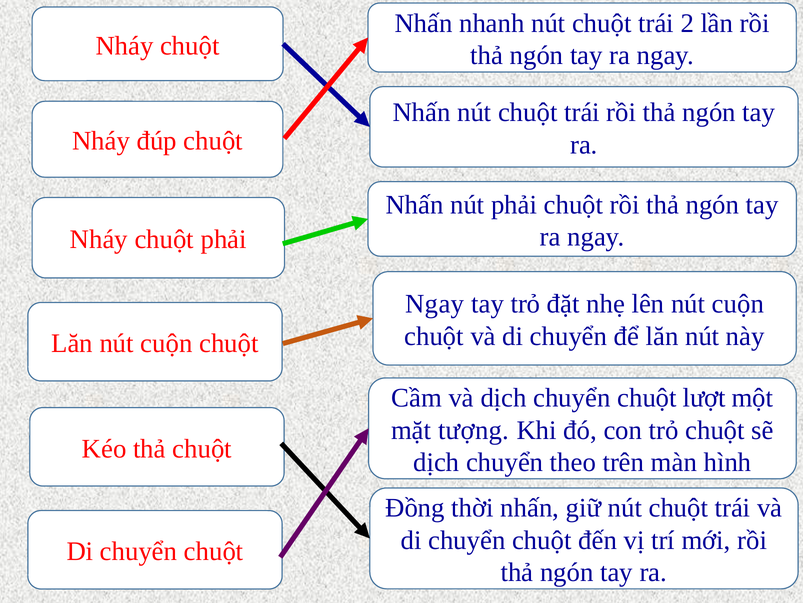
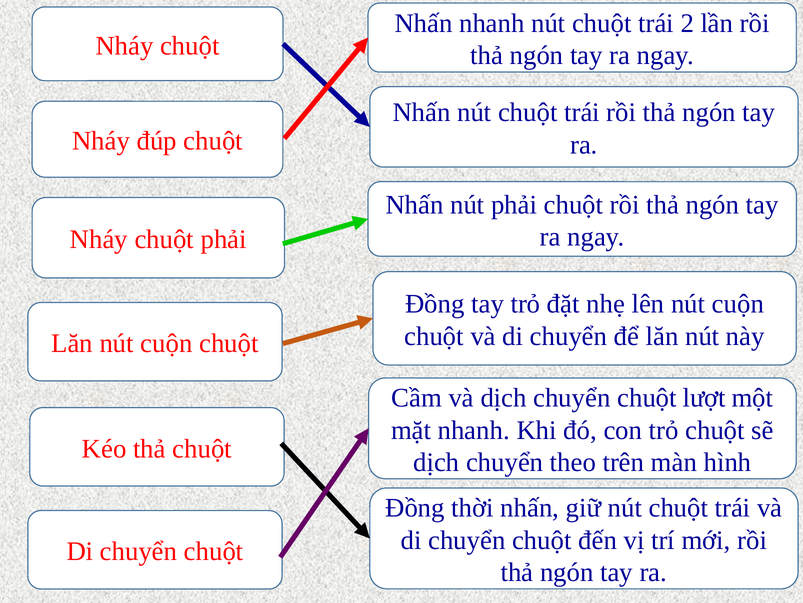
Ngay: Ngay -> Đồng (435, 304)
mặt tượng: tượng -> nhanh (474, 430)
